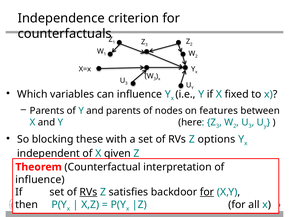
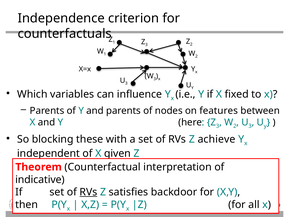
options: options -> achieve (216, 139)
influence: influence -> indicative (40, 179)
for underline: present -> none (207, 192)
